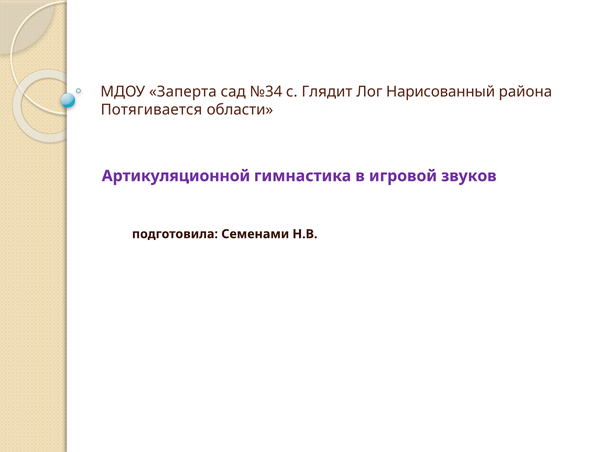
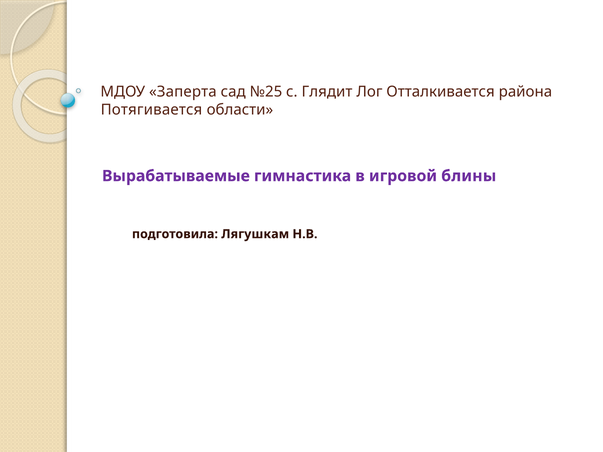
№34: №34 -> №25 (266, 92)
Нарисованный: Нарисованный -> Отталкивается (441, 92)
Артикуляционной: Артикуляционной -> Вырабатываемые (176, 176)
звуков: звуков -> блины (469, 176)
Семенами: Семенами -> Лягушкам (255, 234)
